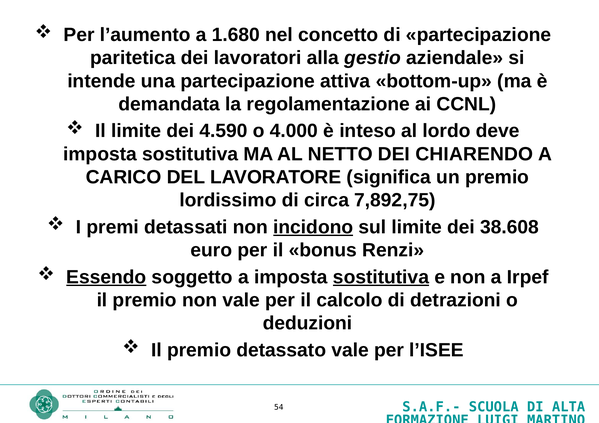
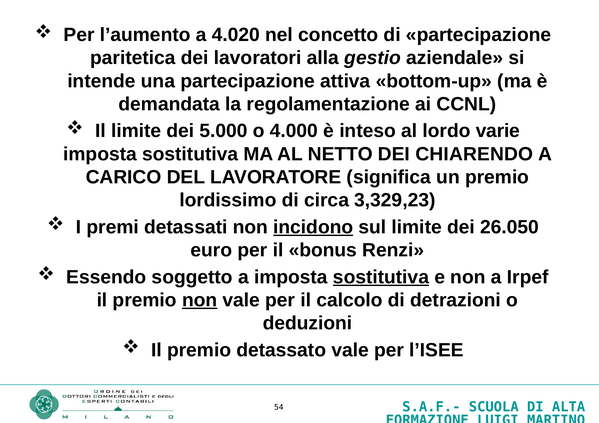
1.680: 1.680 -> 4.020 (236, 35)
4.590: 4.590 -> 5.000 (224, 131)
deve: deve -> varie (498, 131)
7,892,75: 7,892,75 -> 3,329,23 (395, 200)
38.608: 38.608 -> 26.050 (510, 227)
Essendo underline: present -> none (106, 277)
non underline: none -> present (200, 300)
